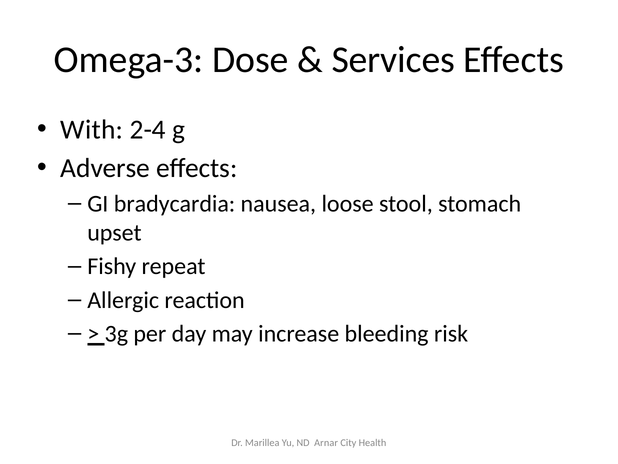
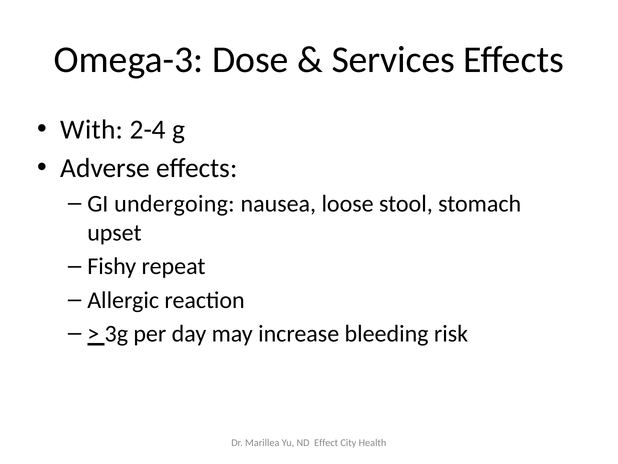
bradycardia: bradycardia -> undergoing (174, 204)
Arnar: Arnar -> Effect (326, 443)
